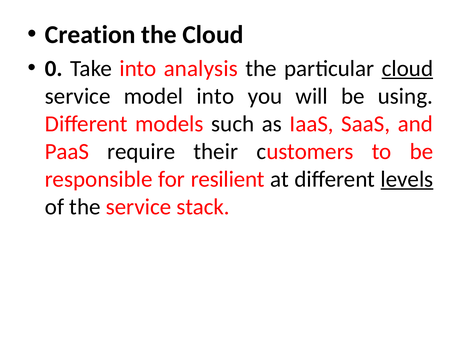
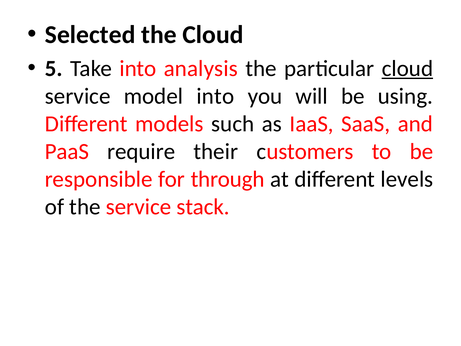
Creation: Creation -> Selected (90, 35)
0: 0 -> 5 (54, 68)
resilient: resilient -> through (228, 179)
levels underline: present -> none (407, 179)
